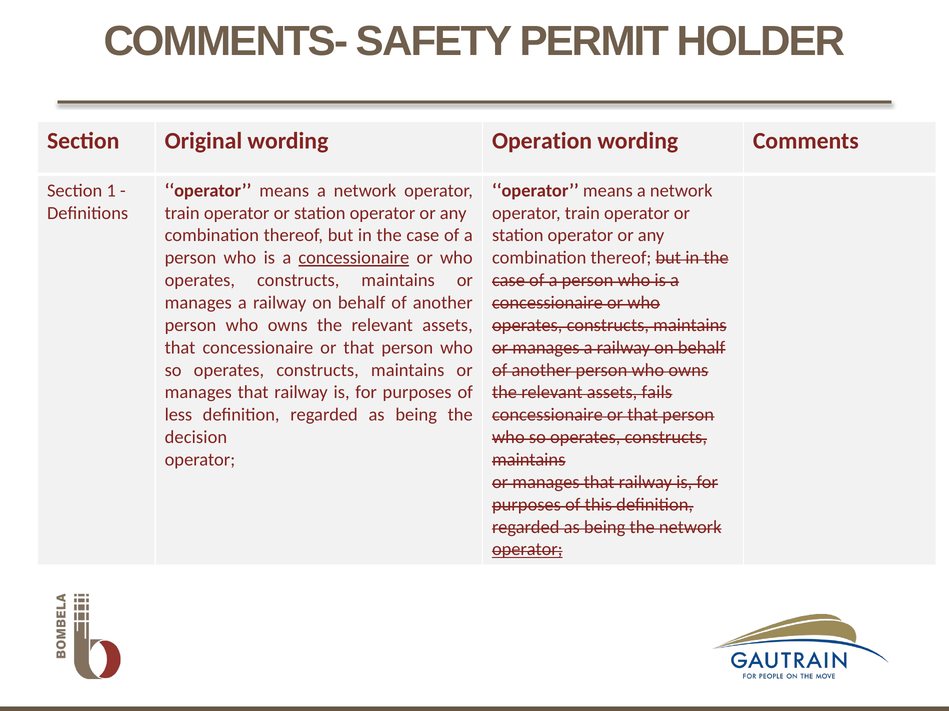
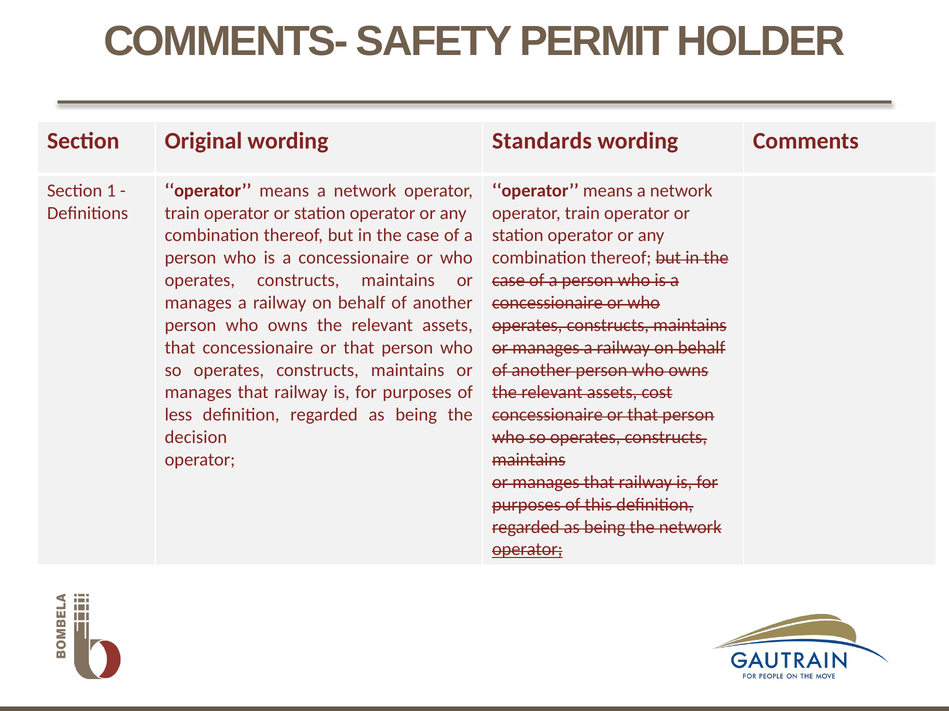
Operation: Operation -> Standards (542, 141)
concessionaire underline: present -> none (354, 258)
fails: fails -> cost (657, 393)
